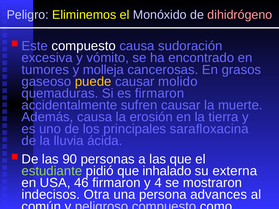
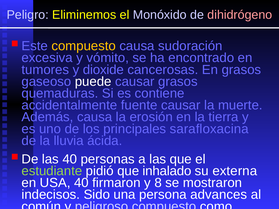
compuesto colour: white -> yellow (84, 46)
molleja: molleja -> dioxide (103, 70)
puede colour: yellow -> white (93, 82)
causar molido: molido -> grasos (178, 82)
es firmaron: firmaron -> contiene (160, 93)
sufren: sufren -> fuente (139, 105)
las 90: 90 -> 40 (70, 159)
USA 46: 46 -> 40 (81, 183)
4: 4 -> 8 (158, 183)
Otra: Otra -> Sido (97, 195)
